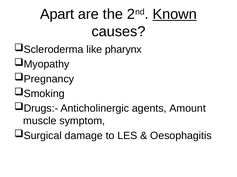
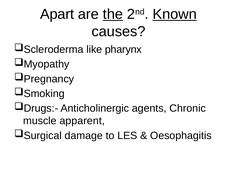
the underline: none -> present (113, 14)
Amount: Amount -> Chronic (188, 109)
symptom: symptom -> apparent (82, 121)
